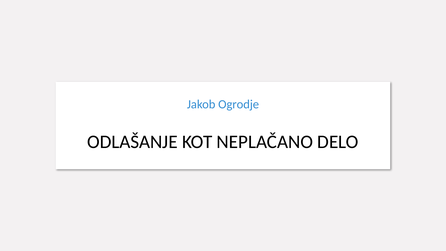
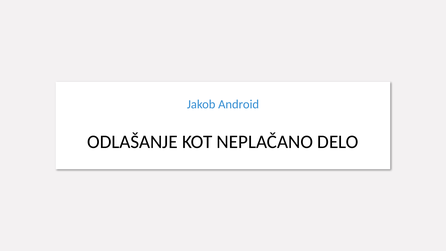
Ogrodje: Ogrodje -> Android (239, 104)
